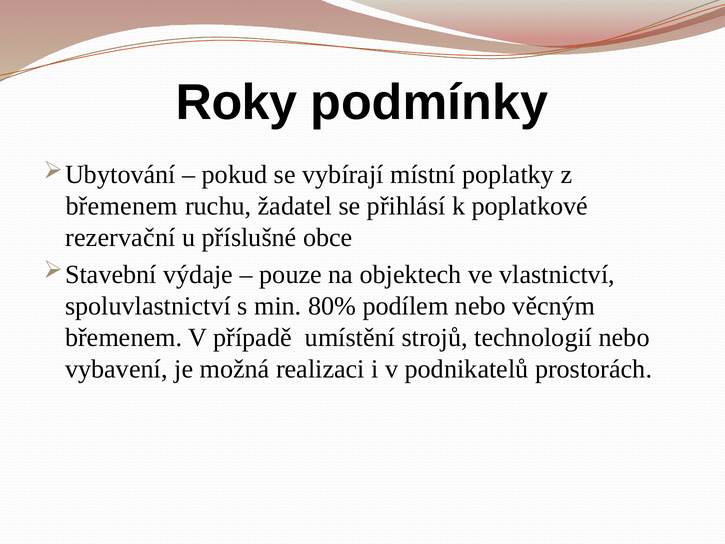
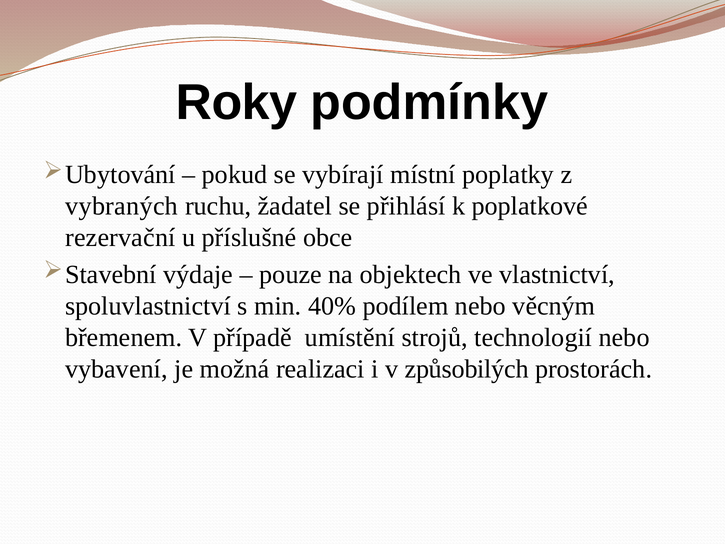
břemenem: břemenem -> vybraných (122, 206)
80%: 80% -> 40% (332, 306)
podnikatelů: podnikatelů -> způsobilých (467, 369)
